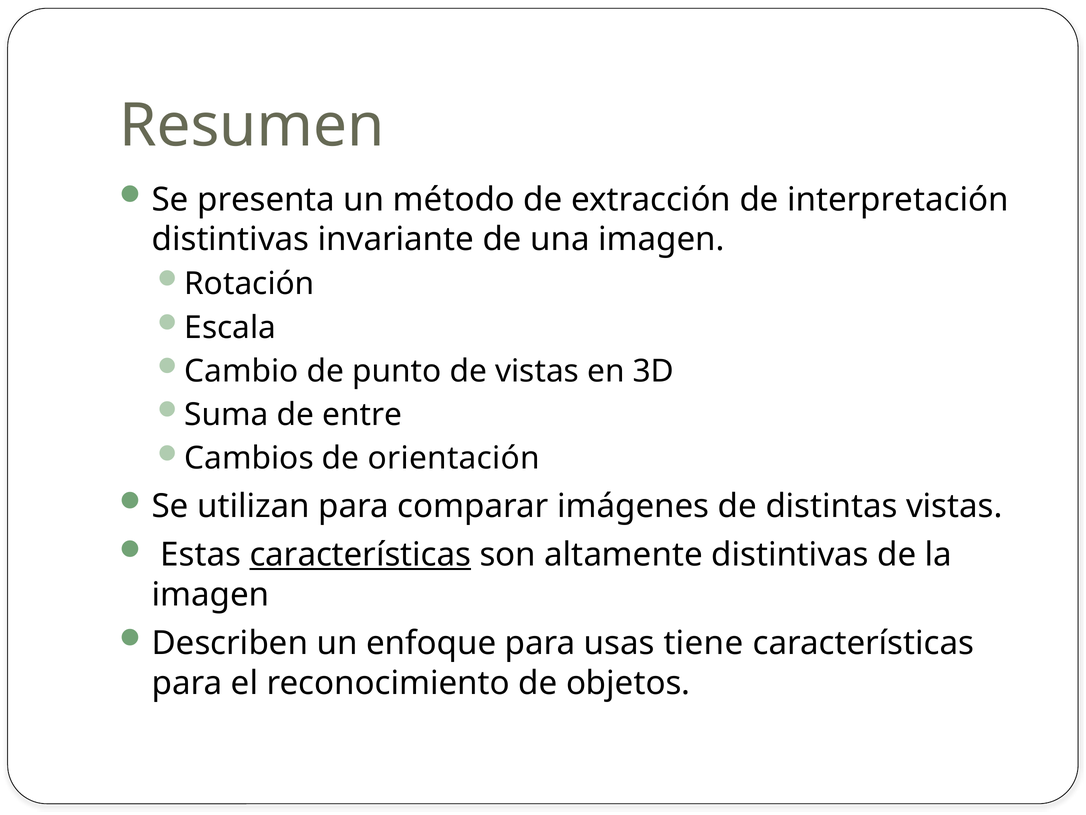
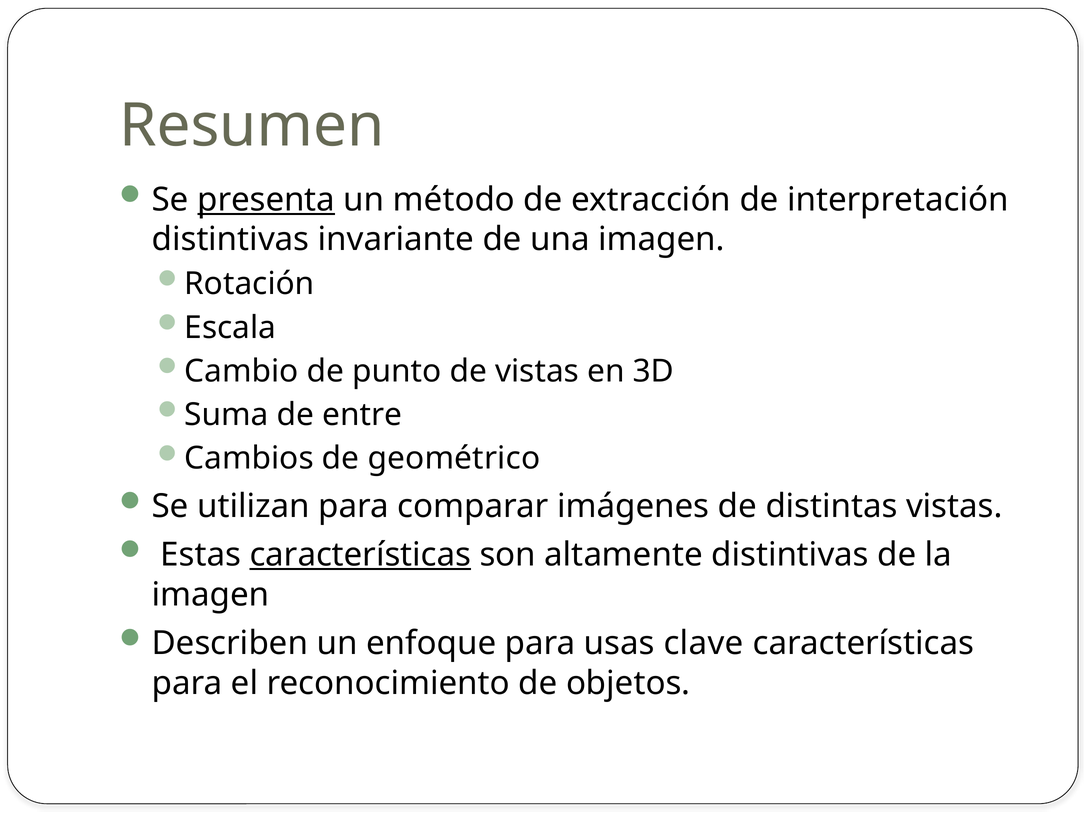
presenta underline: none -> present (266, 200)
orientación: orientación -> geométrico (454, 458)
tiene: tiene -> clave (704, 643)
